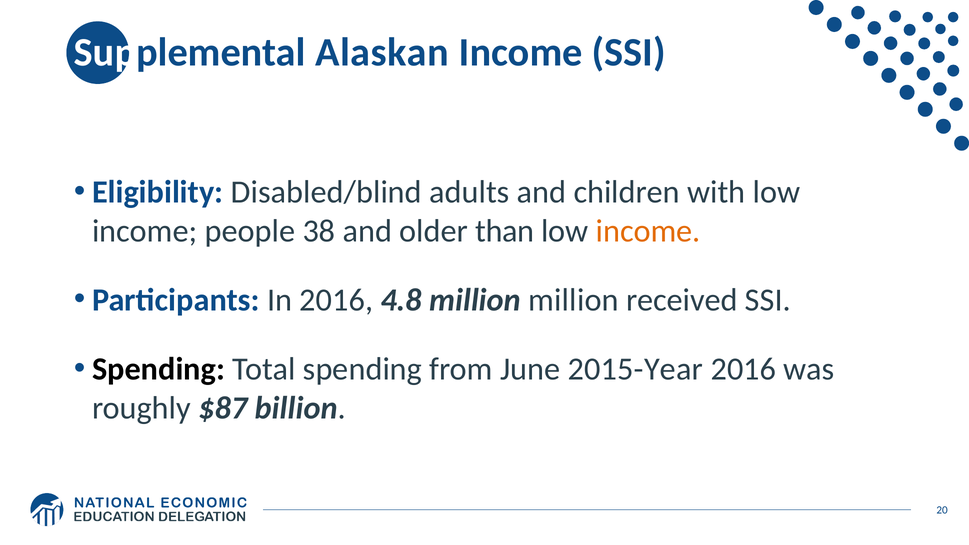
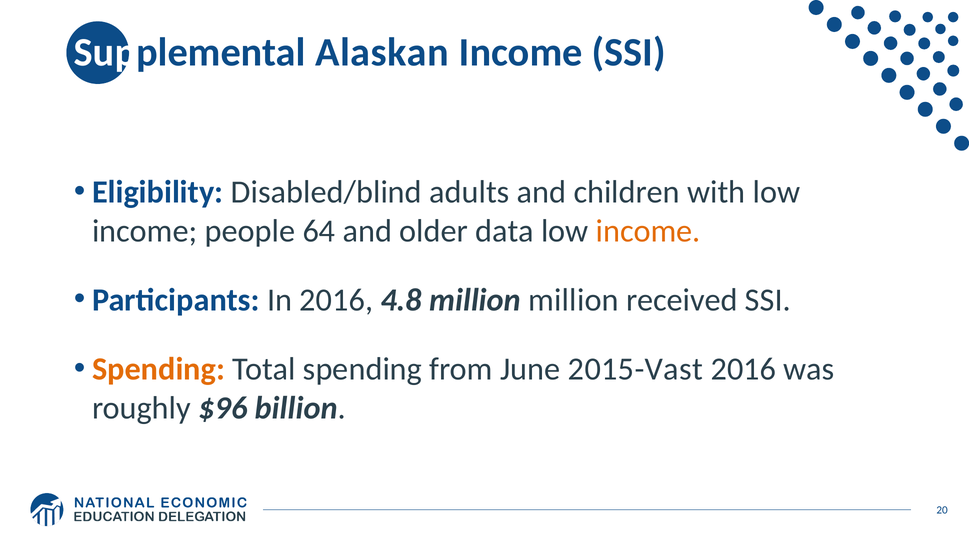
38: 38 -> 64 (319, 231)
than: than -> data (505, 231)
Spending colour: black -> orange (158, 369)
2015-Year: 2015-Year -> 2015-Vast (635, 369)
$87: $87 -> $96 (223, 408)
